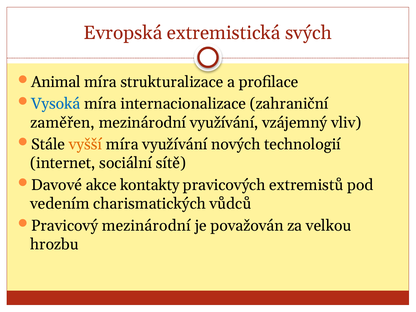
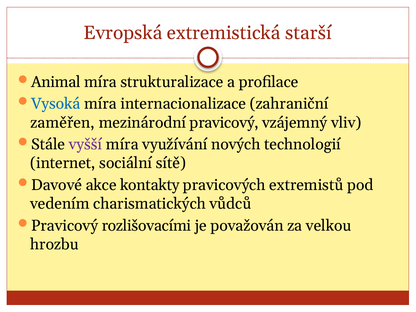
svých: svých -> starší (308, 33)
mezinárodní využívání: využívání -> pravicový (224, 123)
vyšší colour: orange -> purple (85, 144)
Pravicový mezinárodní: mezinárodní -> rozlišovacími (146, 226)
